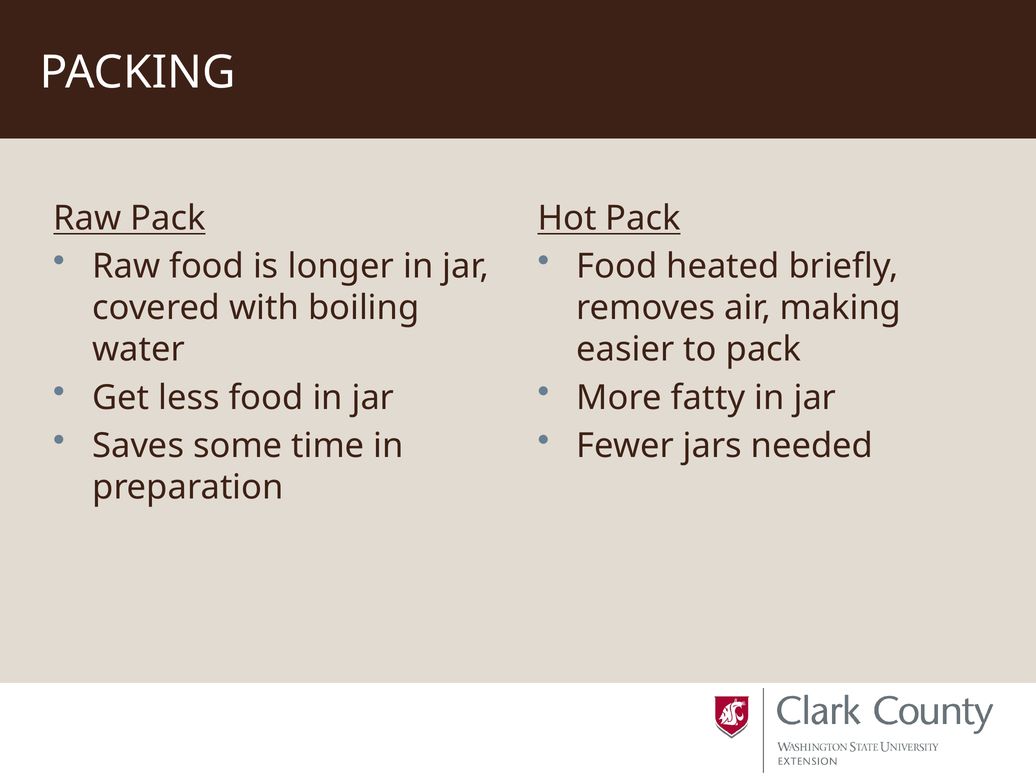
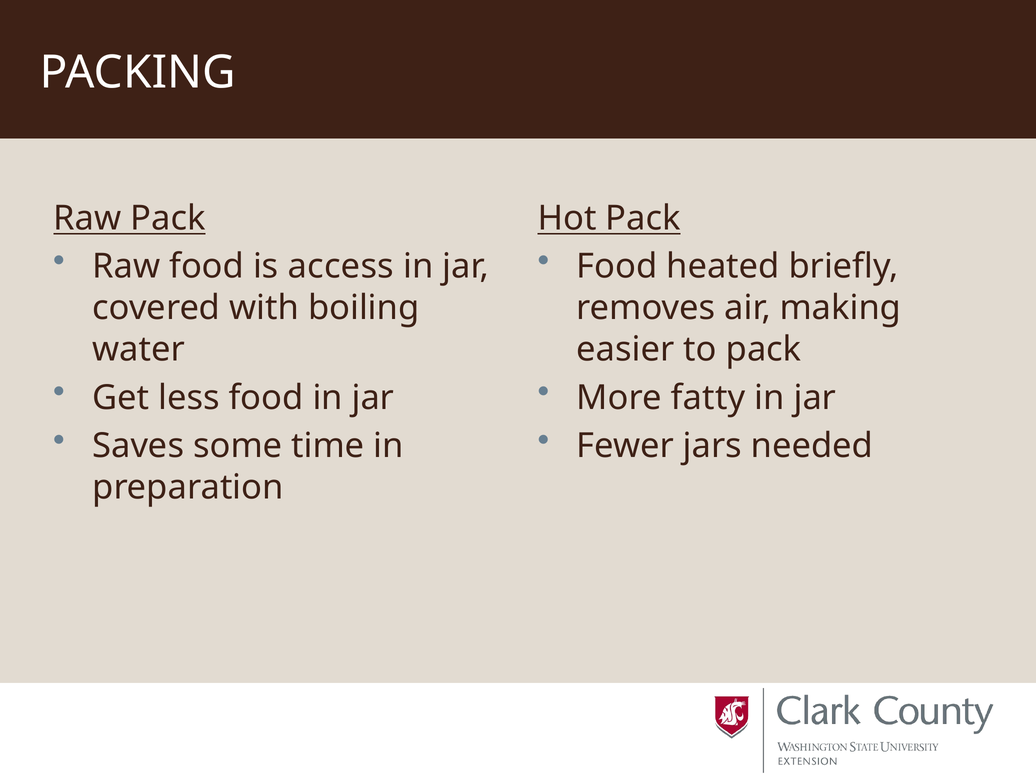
longer: longer -> access (341, 266)
